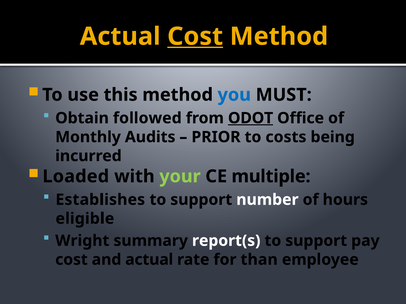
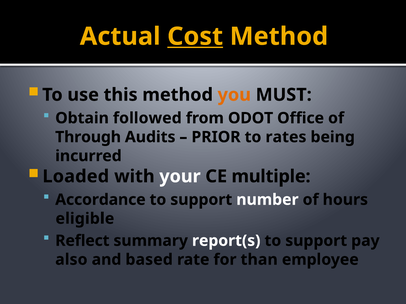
you colour: blue -> orange (234, 95)
ODOT underline: present -> none (251, 118)
Monthly: Monthly -> Through (88, 137)
costs: costs -> rates (286, 137)
your colour: light green -> white (180, 177)
Establishes: Establishes -> Accordance (100, 200)
Wright: Wright -> Reflect (82, 241)
cost: cost -> also (71, 260)
and actual: actual -> based (149, 260)
